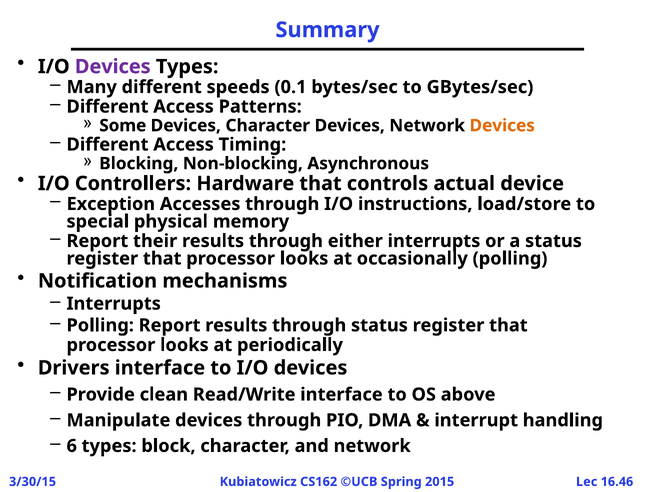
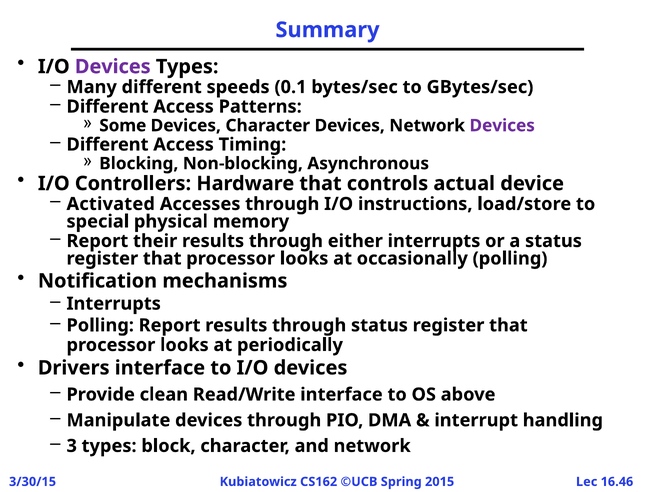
Devices colour: orange -> purple (502, 125)
Exception: Exception -> Activated (111, 204)
6: 6 -> 3 (72, 445)
